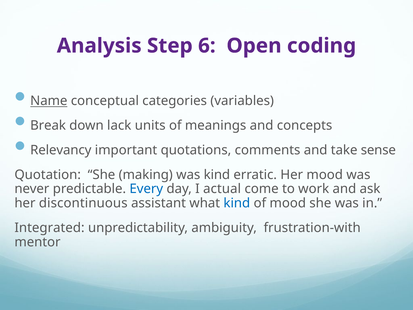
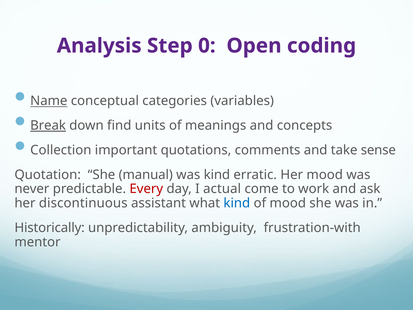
6: 6 -> 0 (207, 46)
Break underline: none -> present (48, 125)
lack: lack -> find (119, 125)
Relevancy: Relevancy -> Collection (61, 150)
making: making -> manual (146, 175)
Every colour: blue -> red (146, 189)
Integrated: Integrated -> Historically (50, 228)
